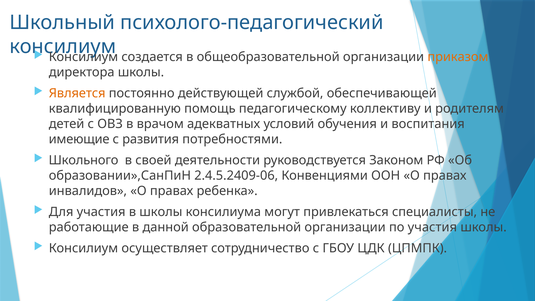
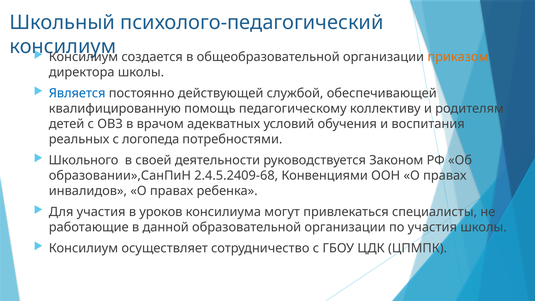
Является colour: orange -> blue (77, 93)
имеющие: имеющие -> реальных (79, 139)
развития: развития -> логопеда (151, 139)
2.4.5.2409-06: 2.4.5.2409-06 -> 2.4.5.2409-68 (236, 176)
в школы: школы -> уроков (161, 212)
